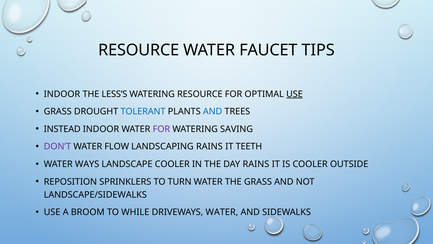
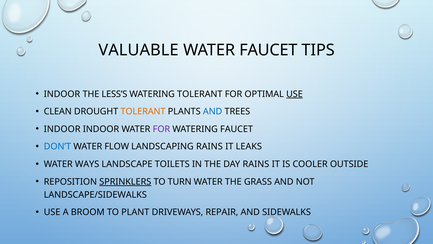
RESOURCE: RESOURCE -> VALUABLE (139, 50)
WATERING RESOURCE: RESOURCE -> TOLERANT (200, 94)
GRASS: GRASS -> CLEAN (58, 111)
TOLERANT colour: blue -> orange (143, 111)
INSTEAD: INSTEAD -> INDOOR (62, 129)
WATERING SAVING: SAVING -> FAUCET (237, 129)
DON’T colour: purple -> blue (57, 146)
TEETH: TEETH -> LEAKS (249, 146)
LANDSCAPE COOLER: COOLER -> TOILETS (172, 164)
SPRINKLERS underline: none -> present (125, 181)
WHILE: WHILE -> PLANT (135, 212)
DRIVEWAYS WATER: WATER -> REPAIR (222, 212)
